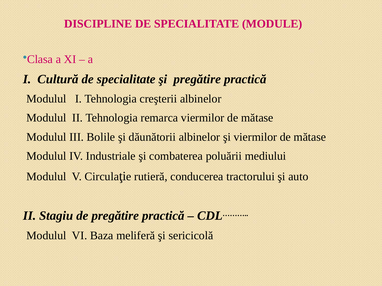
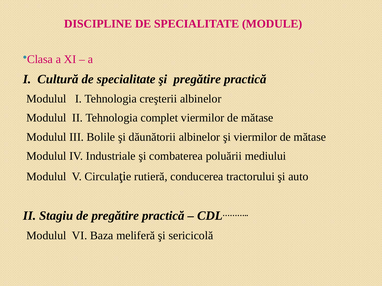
remarca: remarca -> complet (159, 118)
